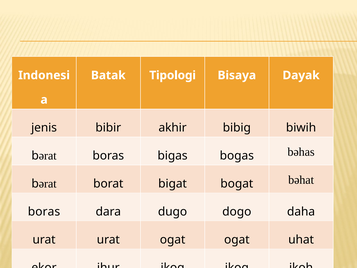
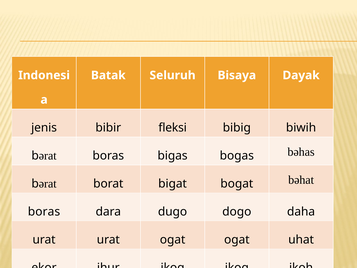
Tipologi: Tipologi -> Seluruh (173, 75)
akhir: akhir -> fleksi (173, 128)
